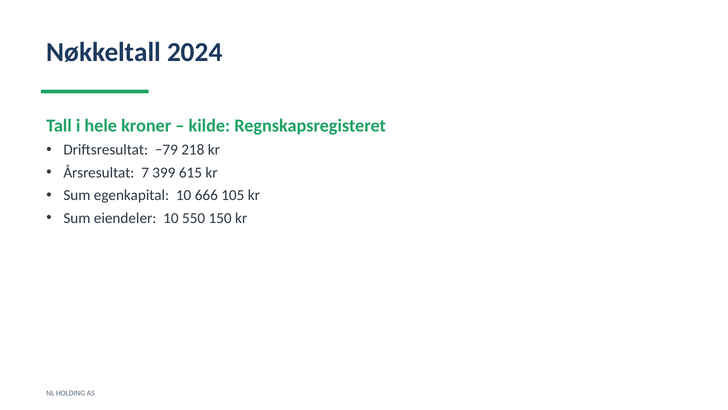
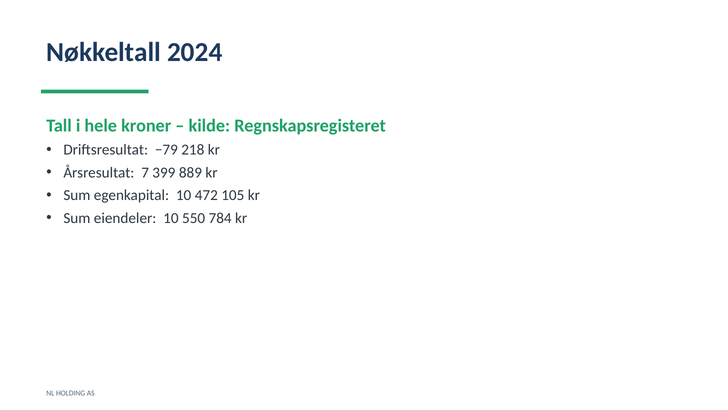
615: 615 -> 889 (190, 172)
666: 666 -> 472 (206, 195)
150: 150 -> 784 (220, 218)
